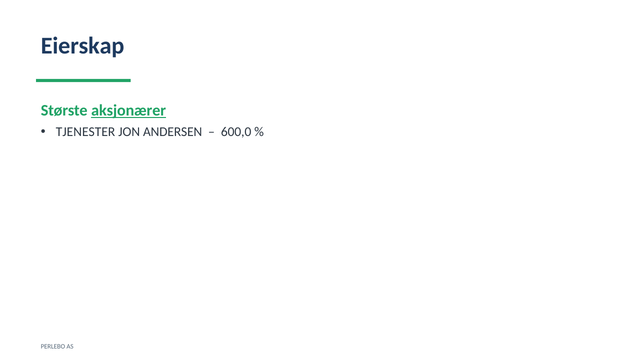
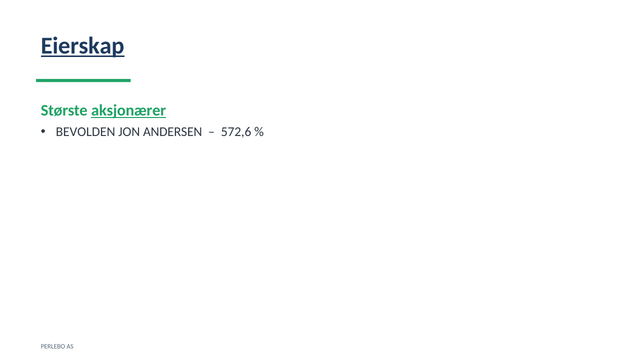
Eierskap underline: none -> present (83, 46)
TJENESTER: TJENESTER -> BEVOLDEN (86, 132)
600,0: 600,0 -> 572,6 (236, 132)
